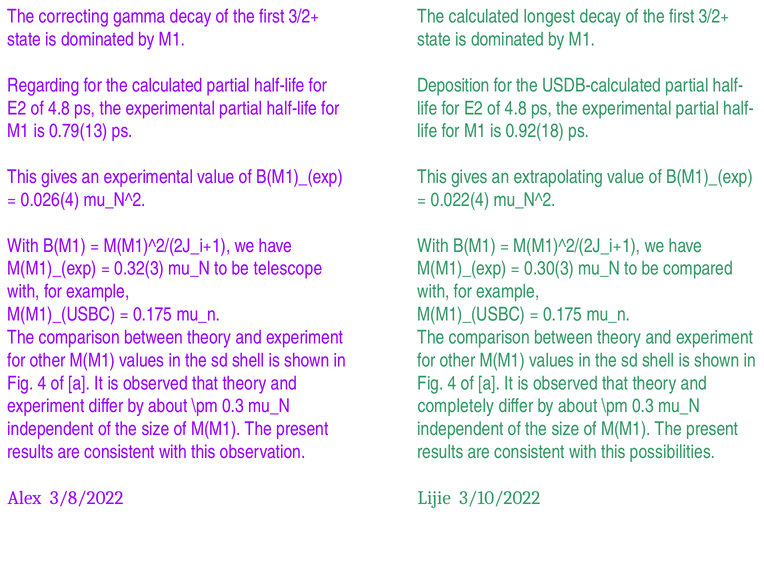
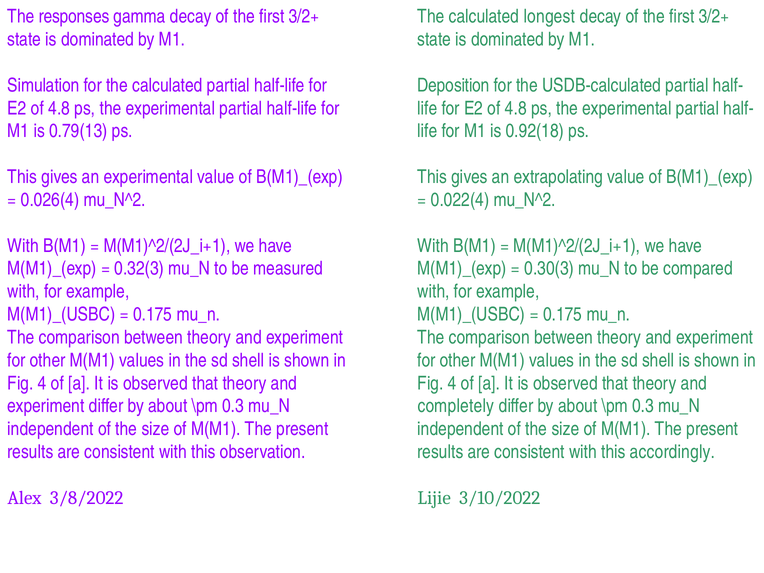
correcting: correcting -> responses (74, 17)
Regarding: Regarding -> Simulation (43, 85)
telescope: telescope -> measured (288, 269)
possibilities: possibilities -> accordingly (672, 452)
